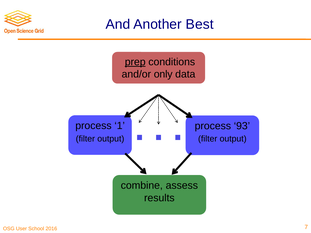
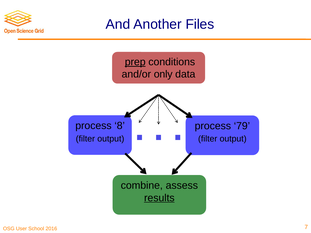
Best: Best -> Files (200, 24)
1: 1 -> 8 (120, 126)
93: 93 -> 79 (242, 126)
results underline: none -> present (159, 198)
